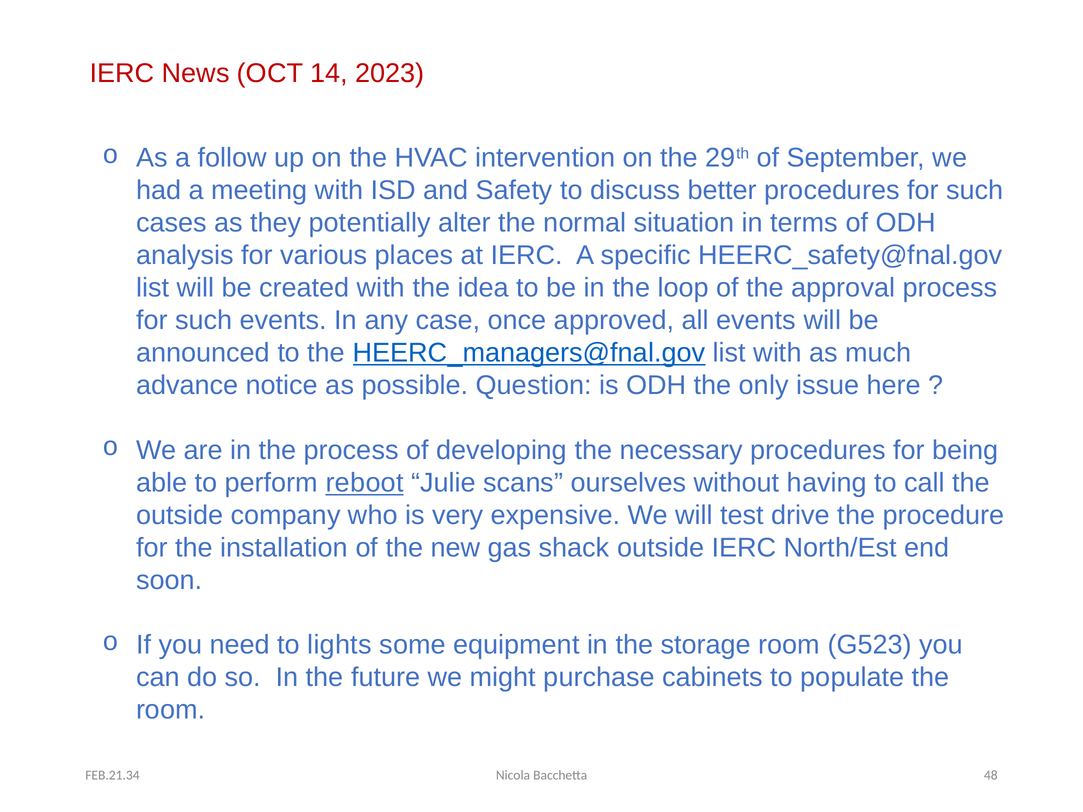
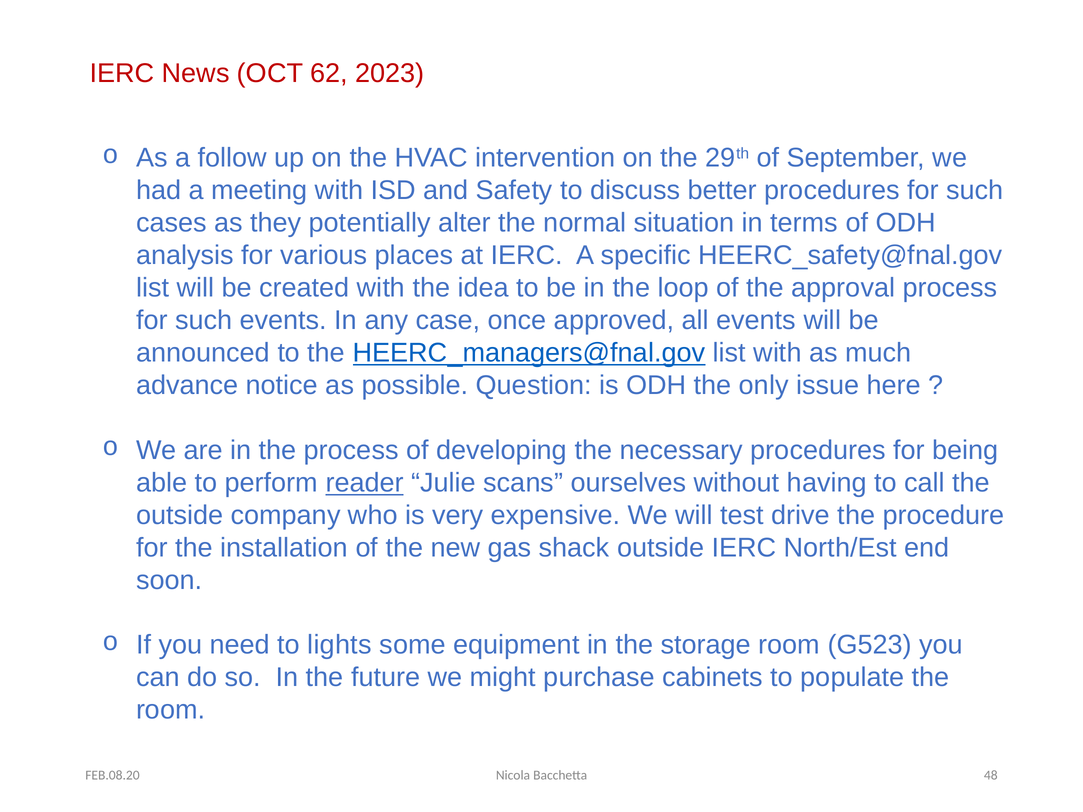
14: 14 -> 62 (329, 73)
reboot: reboot -> reader (365, 483)
FEB.21.34: FEB.21.34 -> FEB.08.20 (112, 775)
